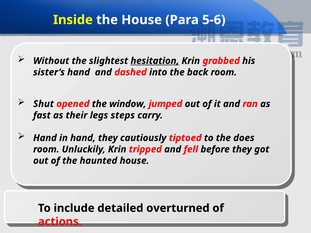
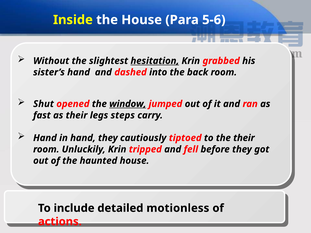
window underline: none -> present (128, 104)
the does: does -> their (244, 138)
overturned: overturned -> motionless (178, 208)
